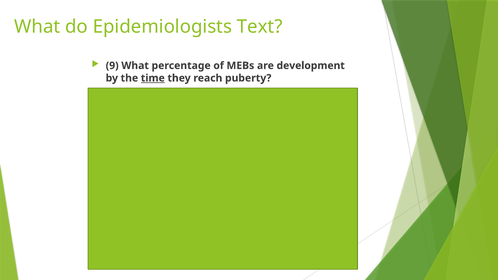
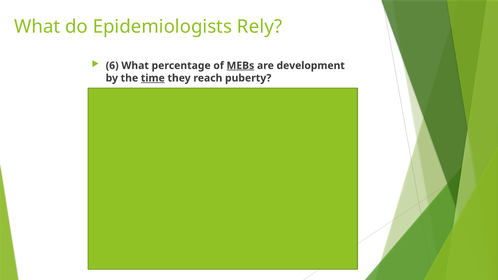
Text: Text -> Rely (260, 27)
9: 9 -> 6 (112, 66)
MEBs underline: none -> present (240, 66)
